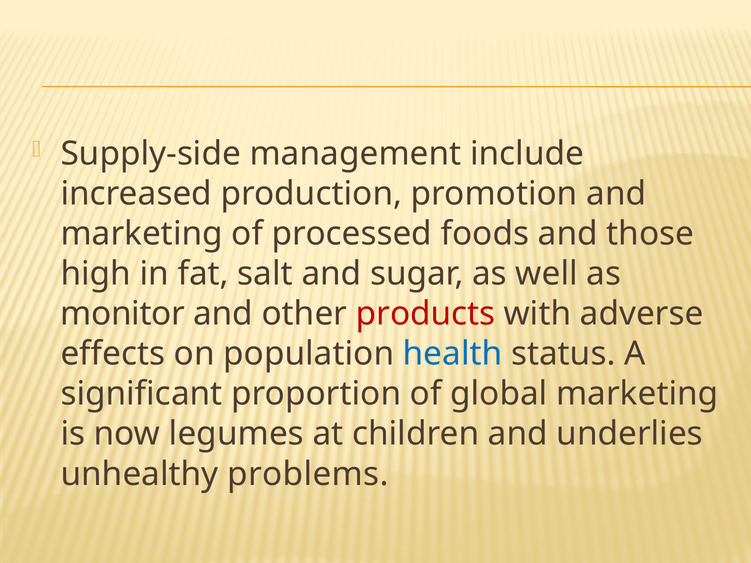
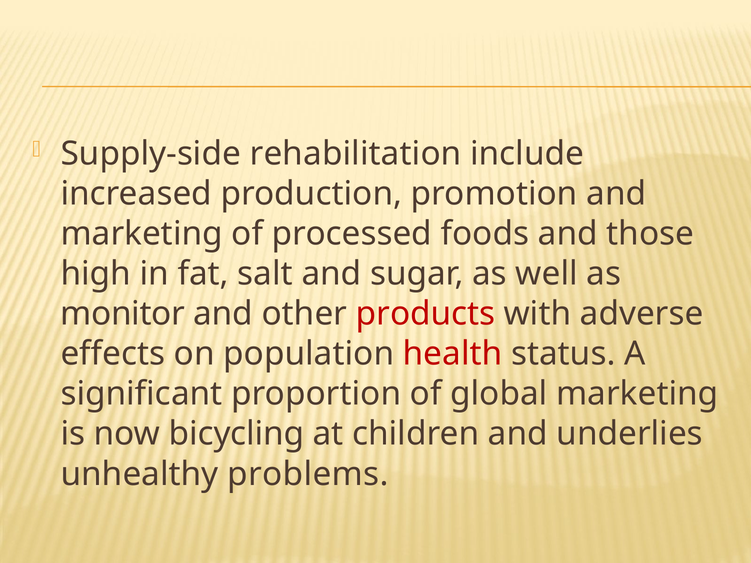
management: management -> rehabilitation (356, 154)
health colour: blue -> red (453, 354)
legumes: legumes -> bicycling (237, 434)
